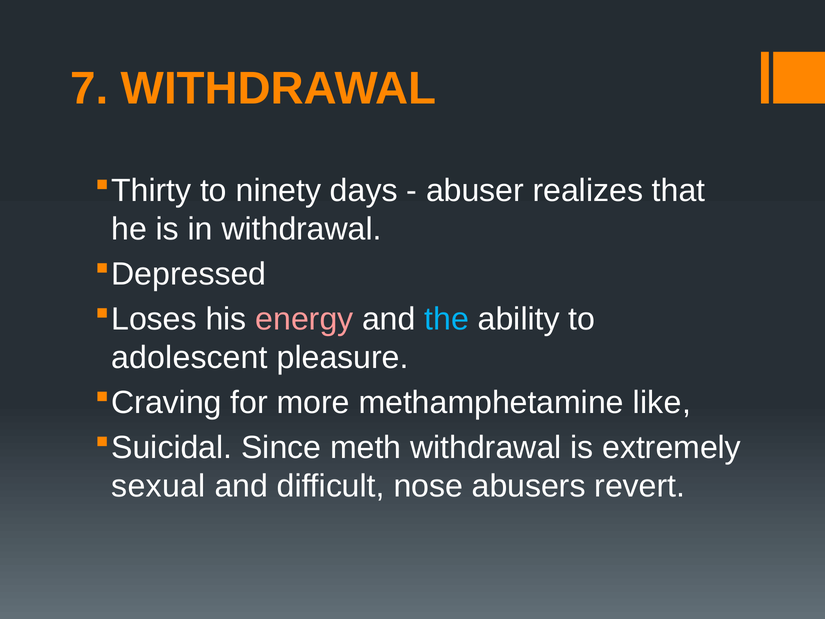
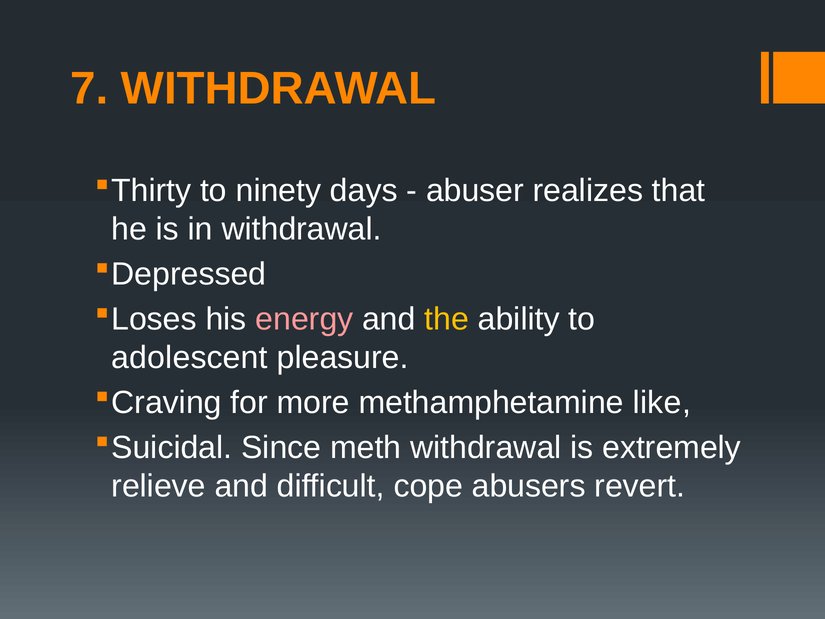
the colour: light blue -> yellow (447, 319)
sexual: sexual -> relieve (159, 486)
nose: nose -> cope (428, 486)
